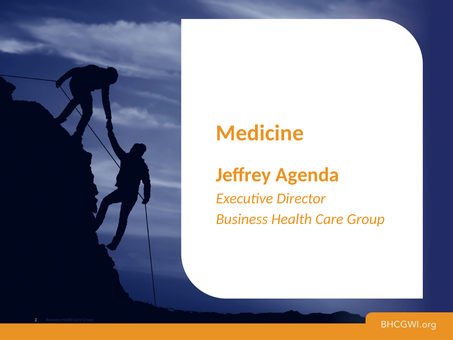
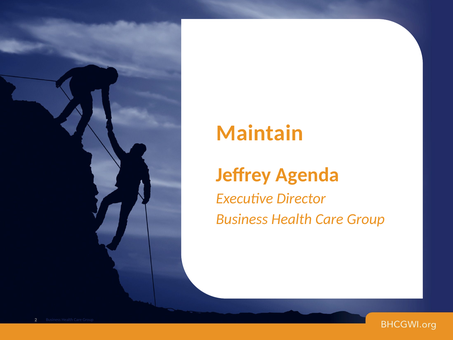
Medicine: Medicine -> Maintain (260, 133)
